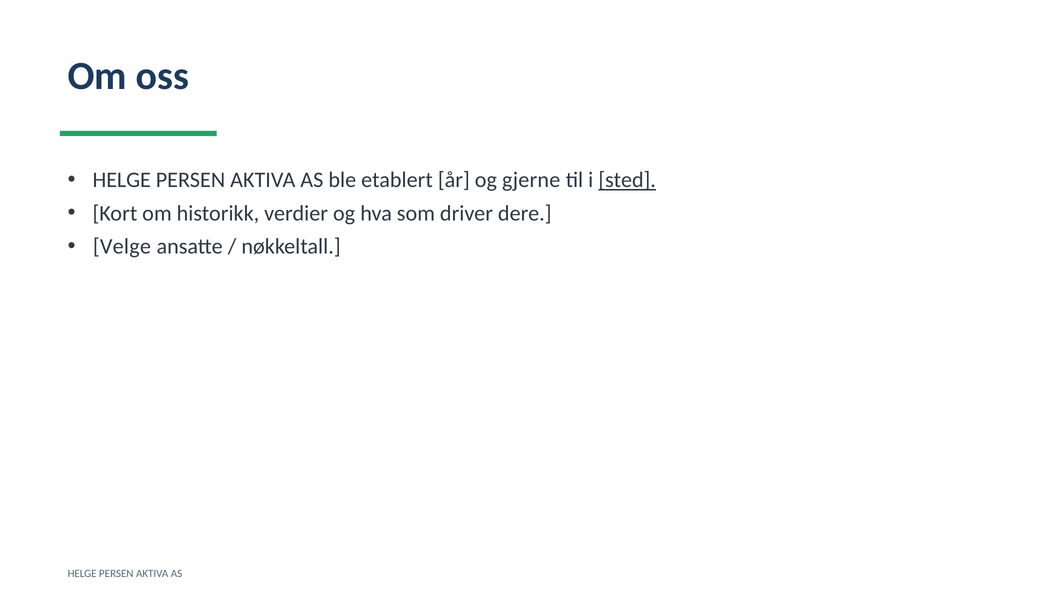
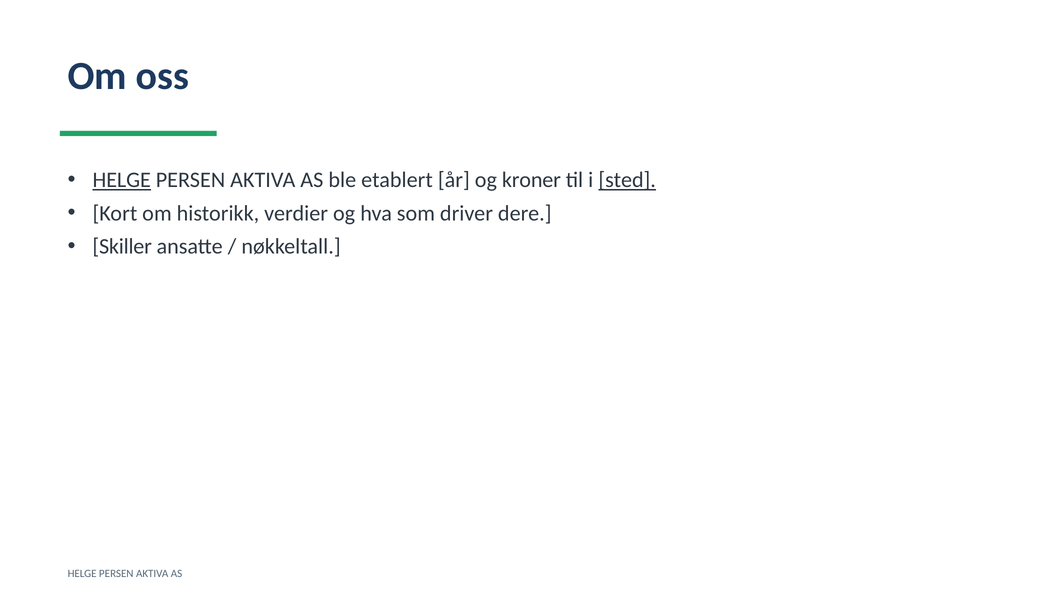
HELGE underline: none -> present (122, 180)
gjerne: gjerne -> kroner (531, 180)
Velge: Velge -> Skiller (122, 247)
